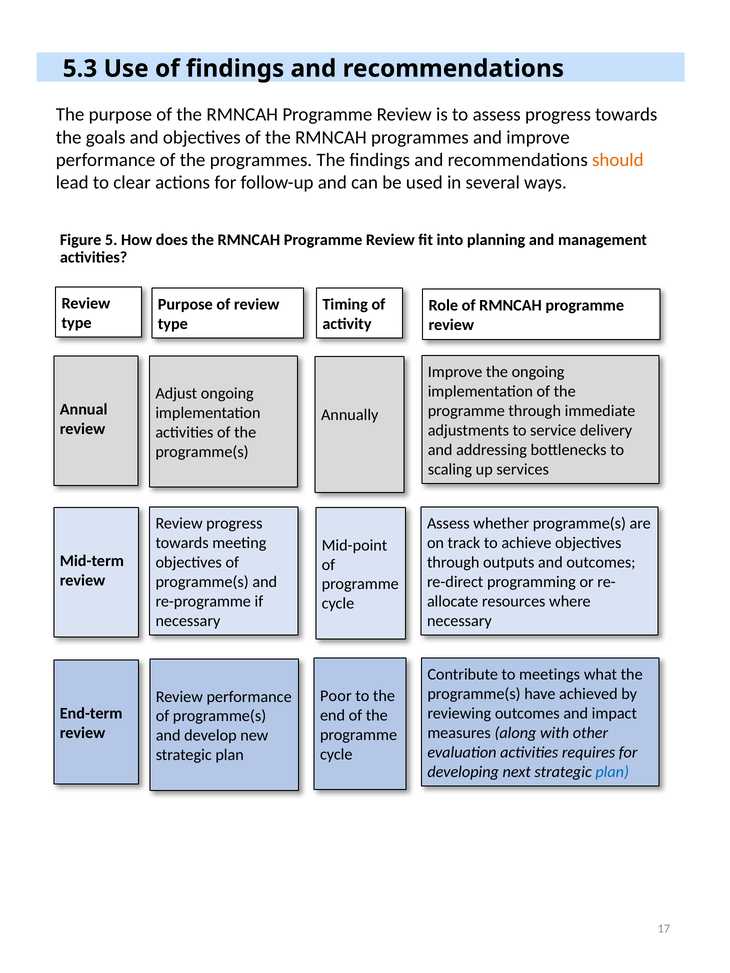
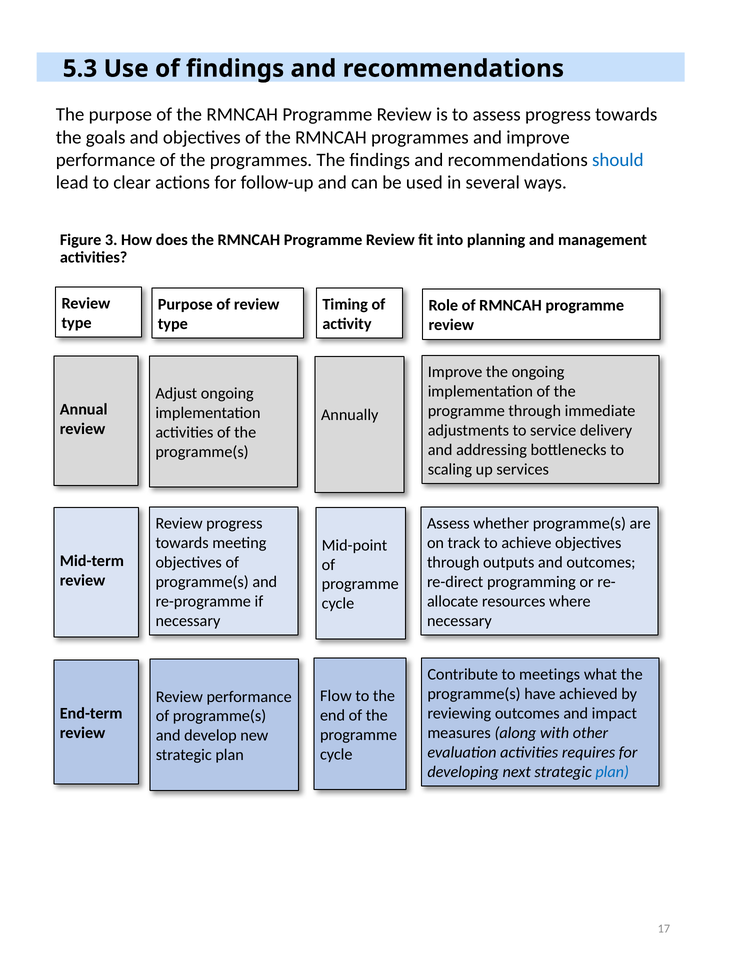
should colour: orange -> blue (618, 160)
5: 5 -> 3 (111, 240)
Poor: Poor -> Flow (336, 696)
